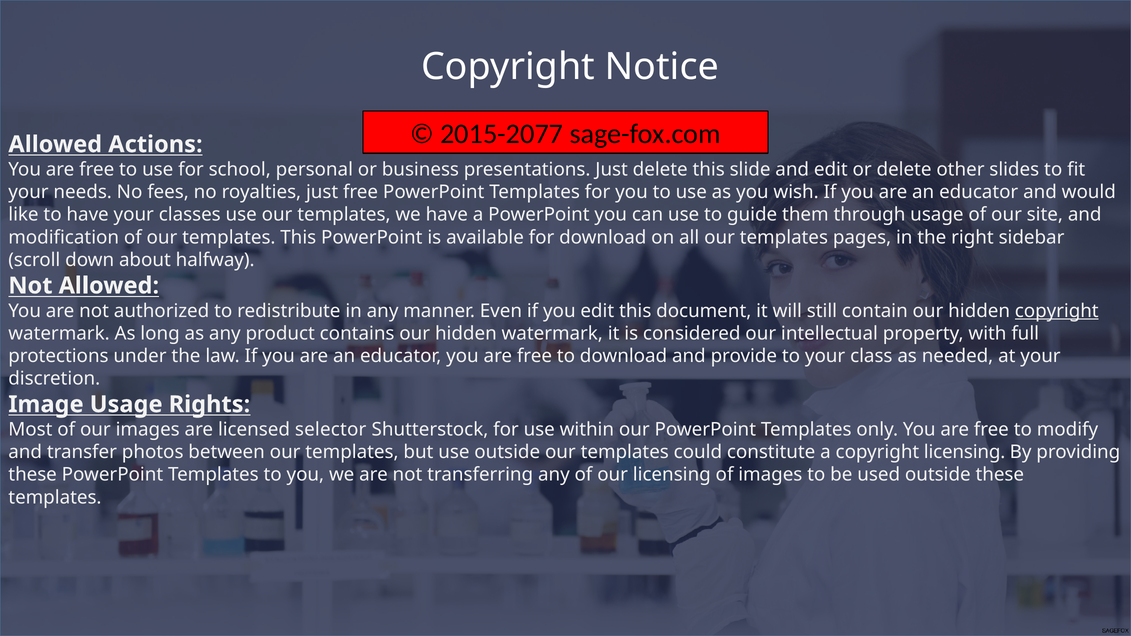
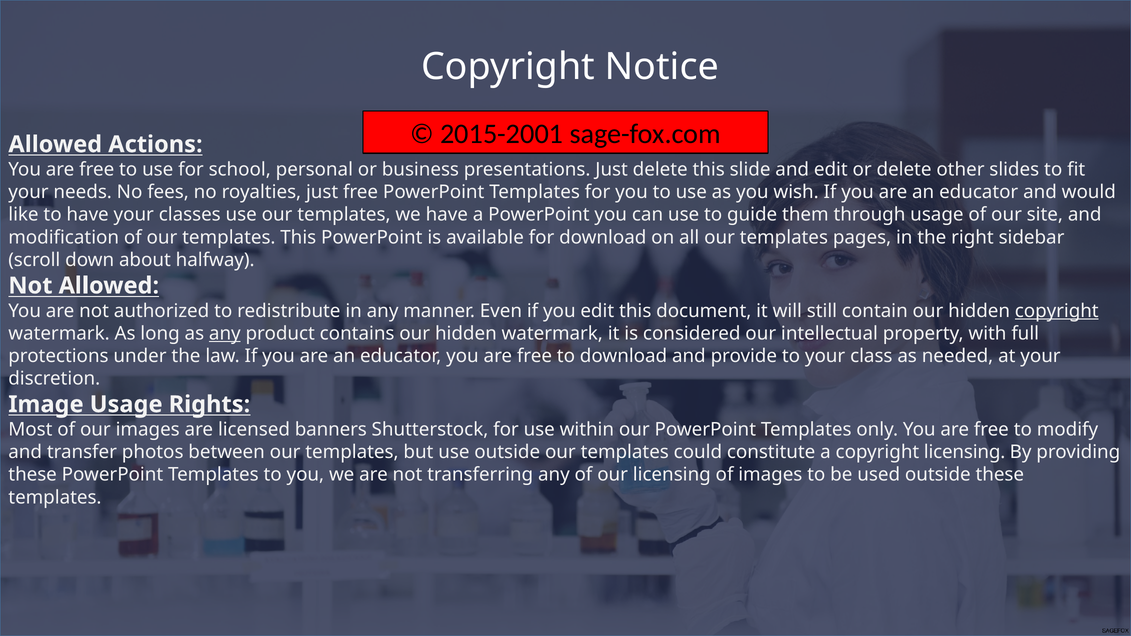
2015-2077: 2015-2077 -> 2015-2001 (502, 134)
any underline: none -> present (225, 334)
selector: selector -> banners (331, 430)
